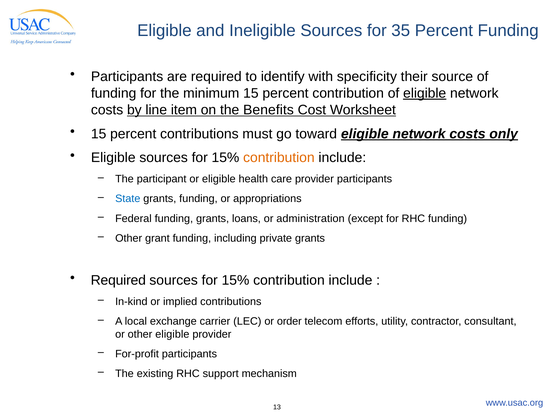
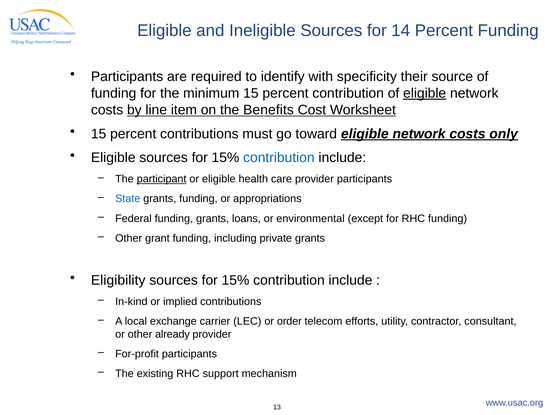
35: 35 -> 14 (401, 31)
contribution colour: orange -> blue (279, 158)
participant underline: none -> present (162, 179)
administration: administration -> environmental (311, 219)
Required: Required -> Eligibility (118, 281)
other eligible: eligible -> already (172, 335)
